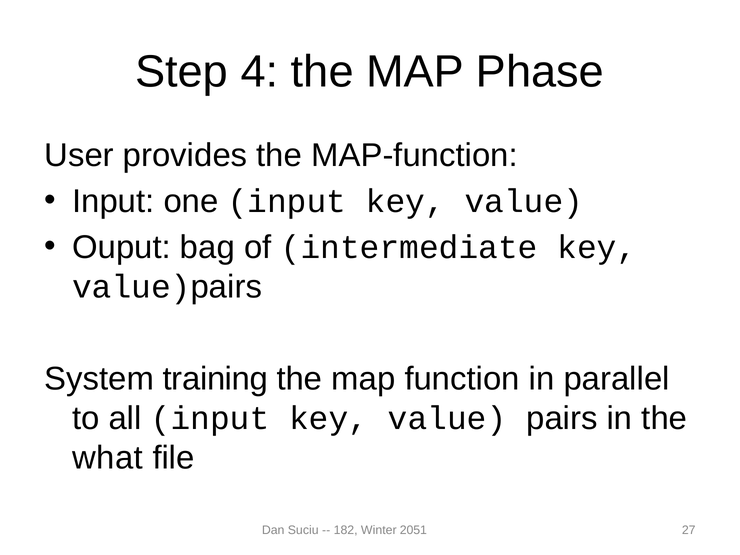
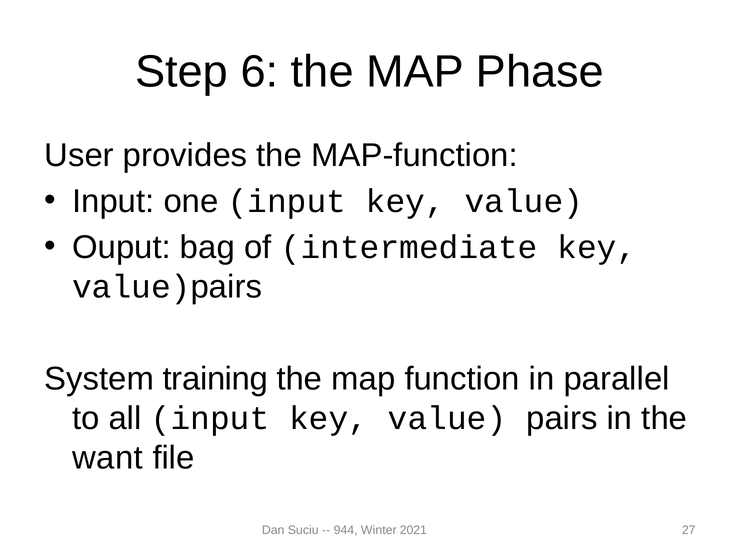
4: 4 -> 6 (259, 72)
what: what -> want (108, 458)
182: 182 -> 944 (346, 530)
2051: 2051 -> 2021 (413, 530)
